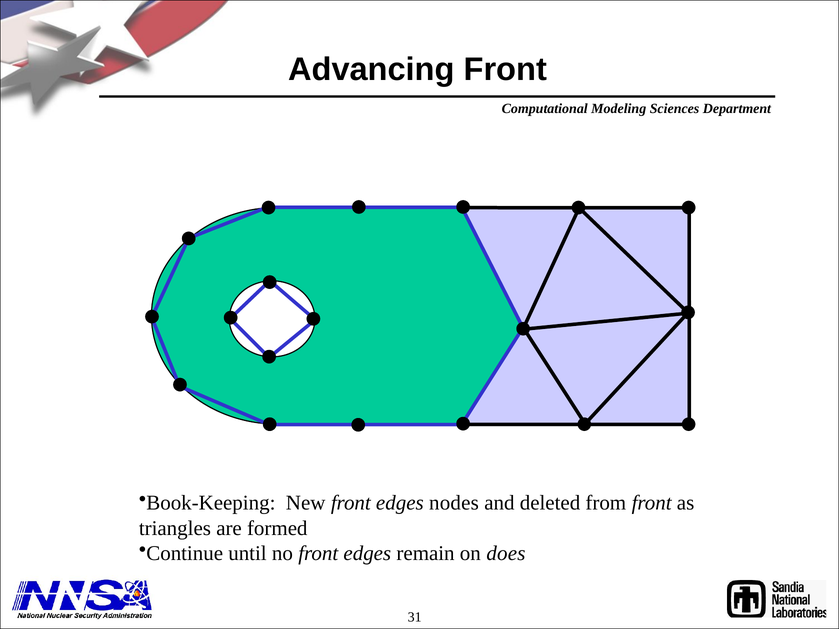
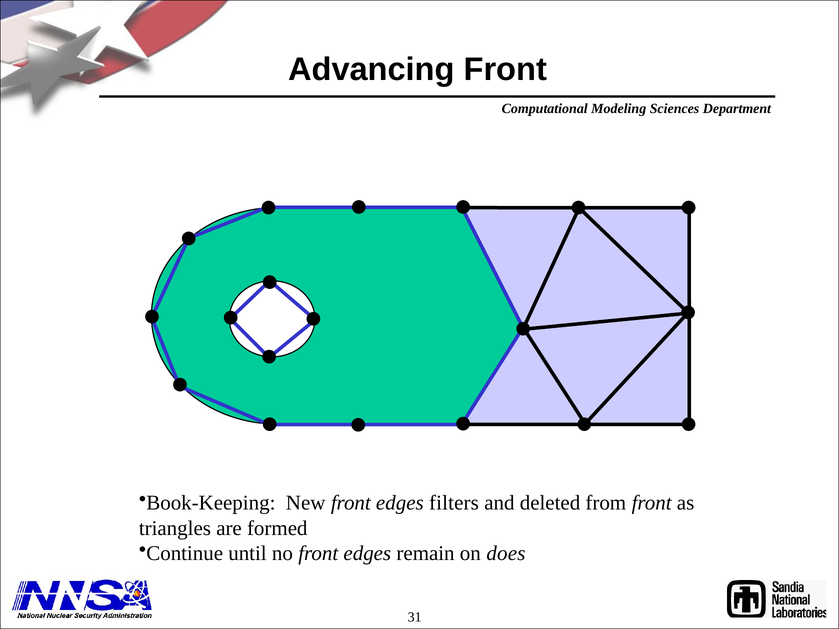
nodes: nodes -> filters (454, 503)
